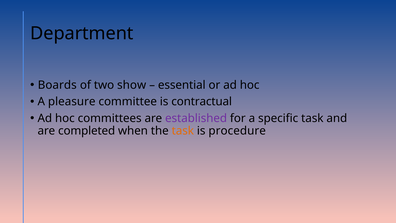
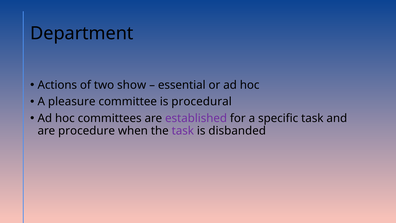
Boards: Boards -> Actions (57, 85)
contractual: contractual -> procedural (202, 102)
completed: completed -> procedure (87, 131)
task colour: orange -> purple (183, 131)
procedure: procedure -> disbanded (237, 131)
